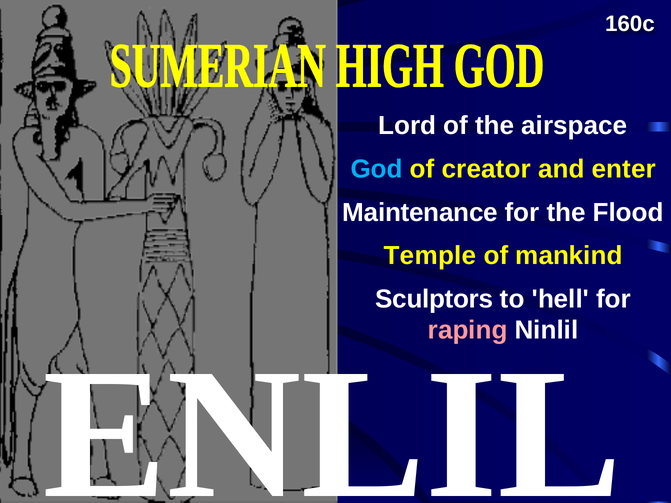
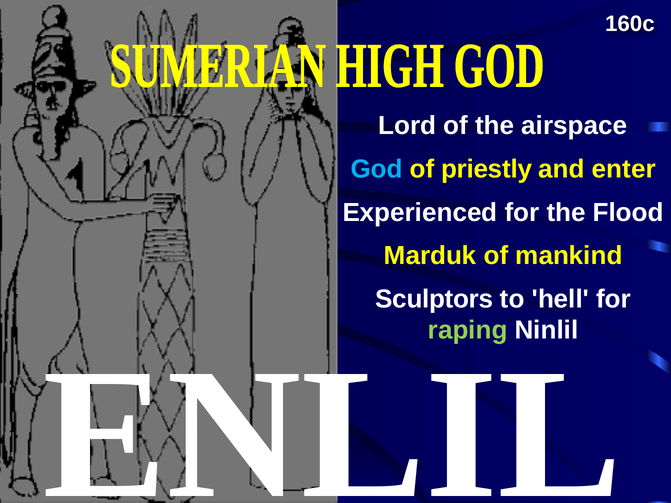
creator: creator -> priestly (487, 169)
Maintenance: Maintenance -> Experienced (420, 213)
Temple: Temple -> Marduk (430, 256)
raping colour: pink -> light green (468, 331)
